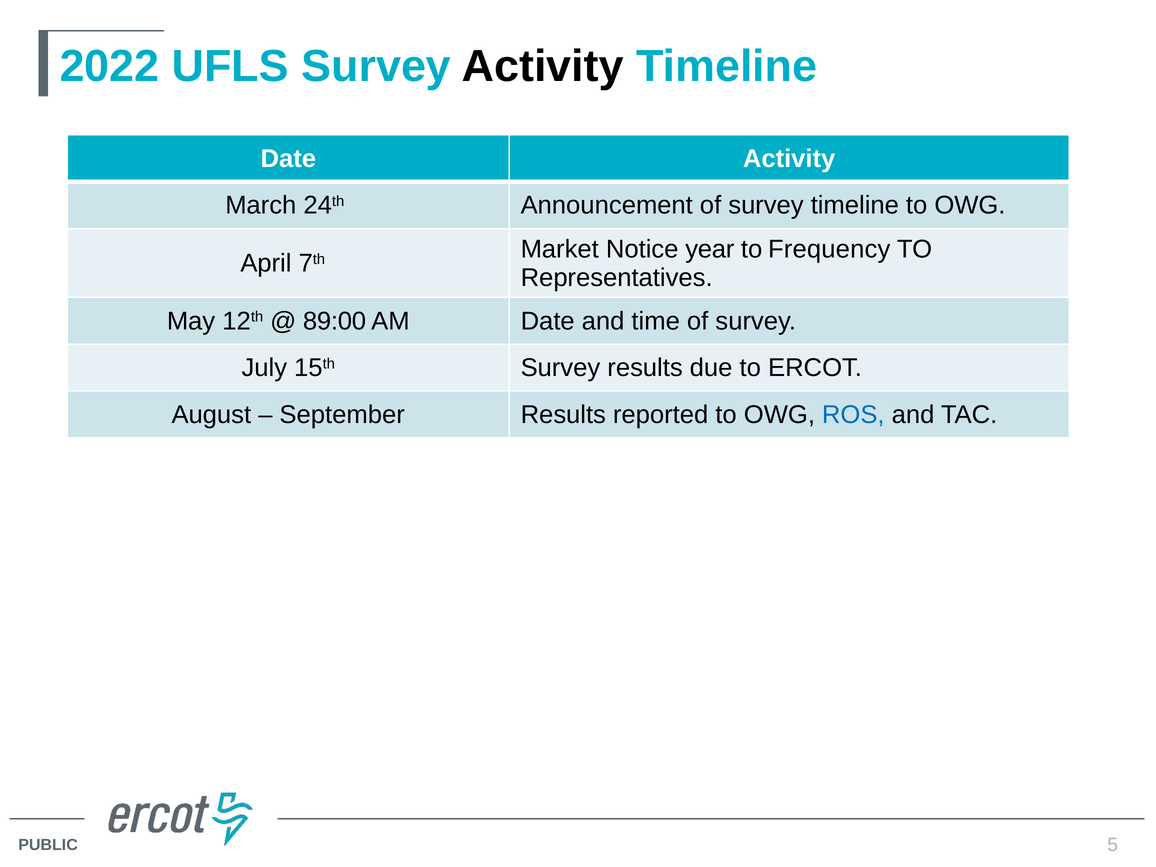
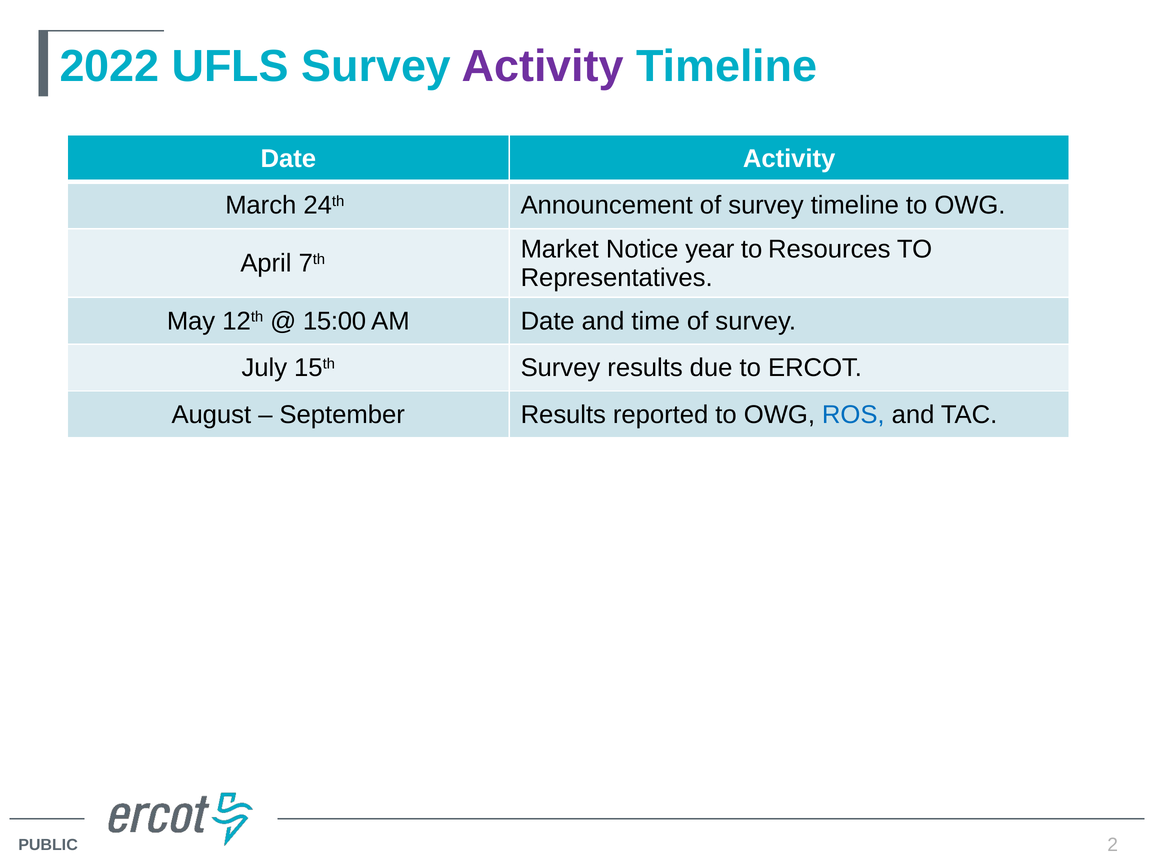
Activity colour: black -> purple (543, 67)
Frequency: Frequency -> Resources (829, 249)
89:00: 89:00 -> 15:00 (334, 321)
5: 5 -> 2 (1113, 845)
